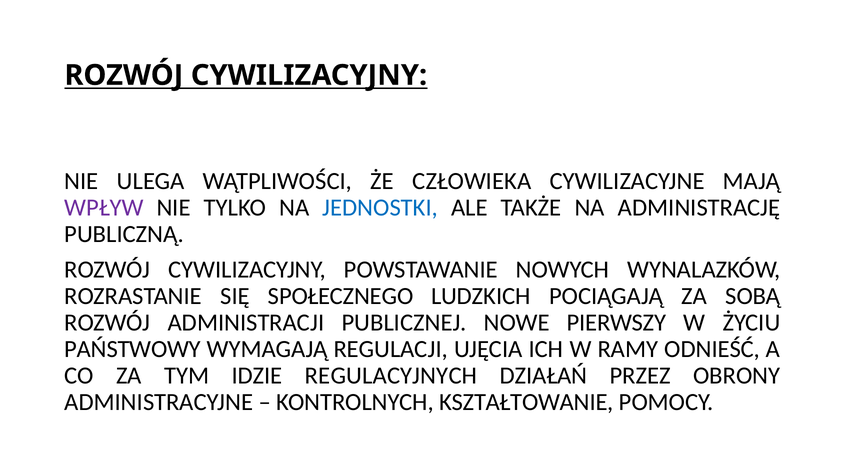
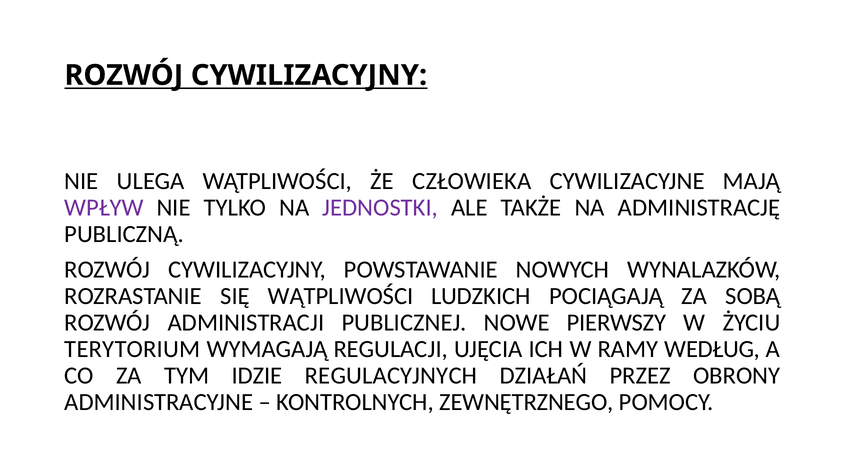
JEDNOSTKI colour: blue -> purple (380, 208)
SIĘ SPOŁECZNEGO: SPOŁECZNEGO -> WĄTPLIWOŚCI (341, 296)
PAŃSTWOWY: PAŃSTWOWY -> TERYTORIUM (132, 349)
ODNIEŚĆ: ODNIEŚĆ -> WEDŁUG (712, 349)
KSZTAŁTOWANIE: KSZTAŁTOWANIE -> ZEWNĘTRZNEGO (526, 403)
